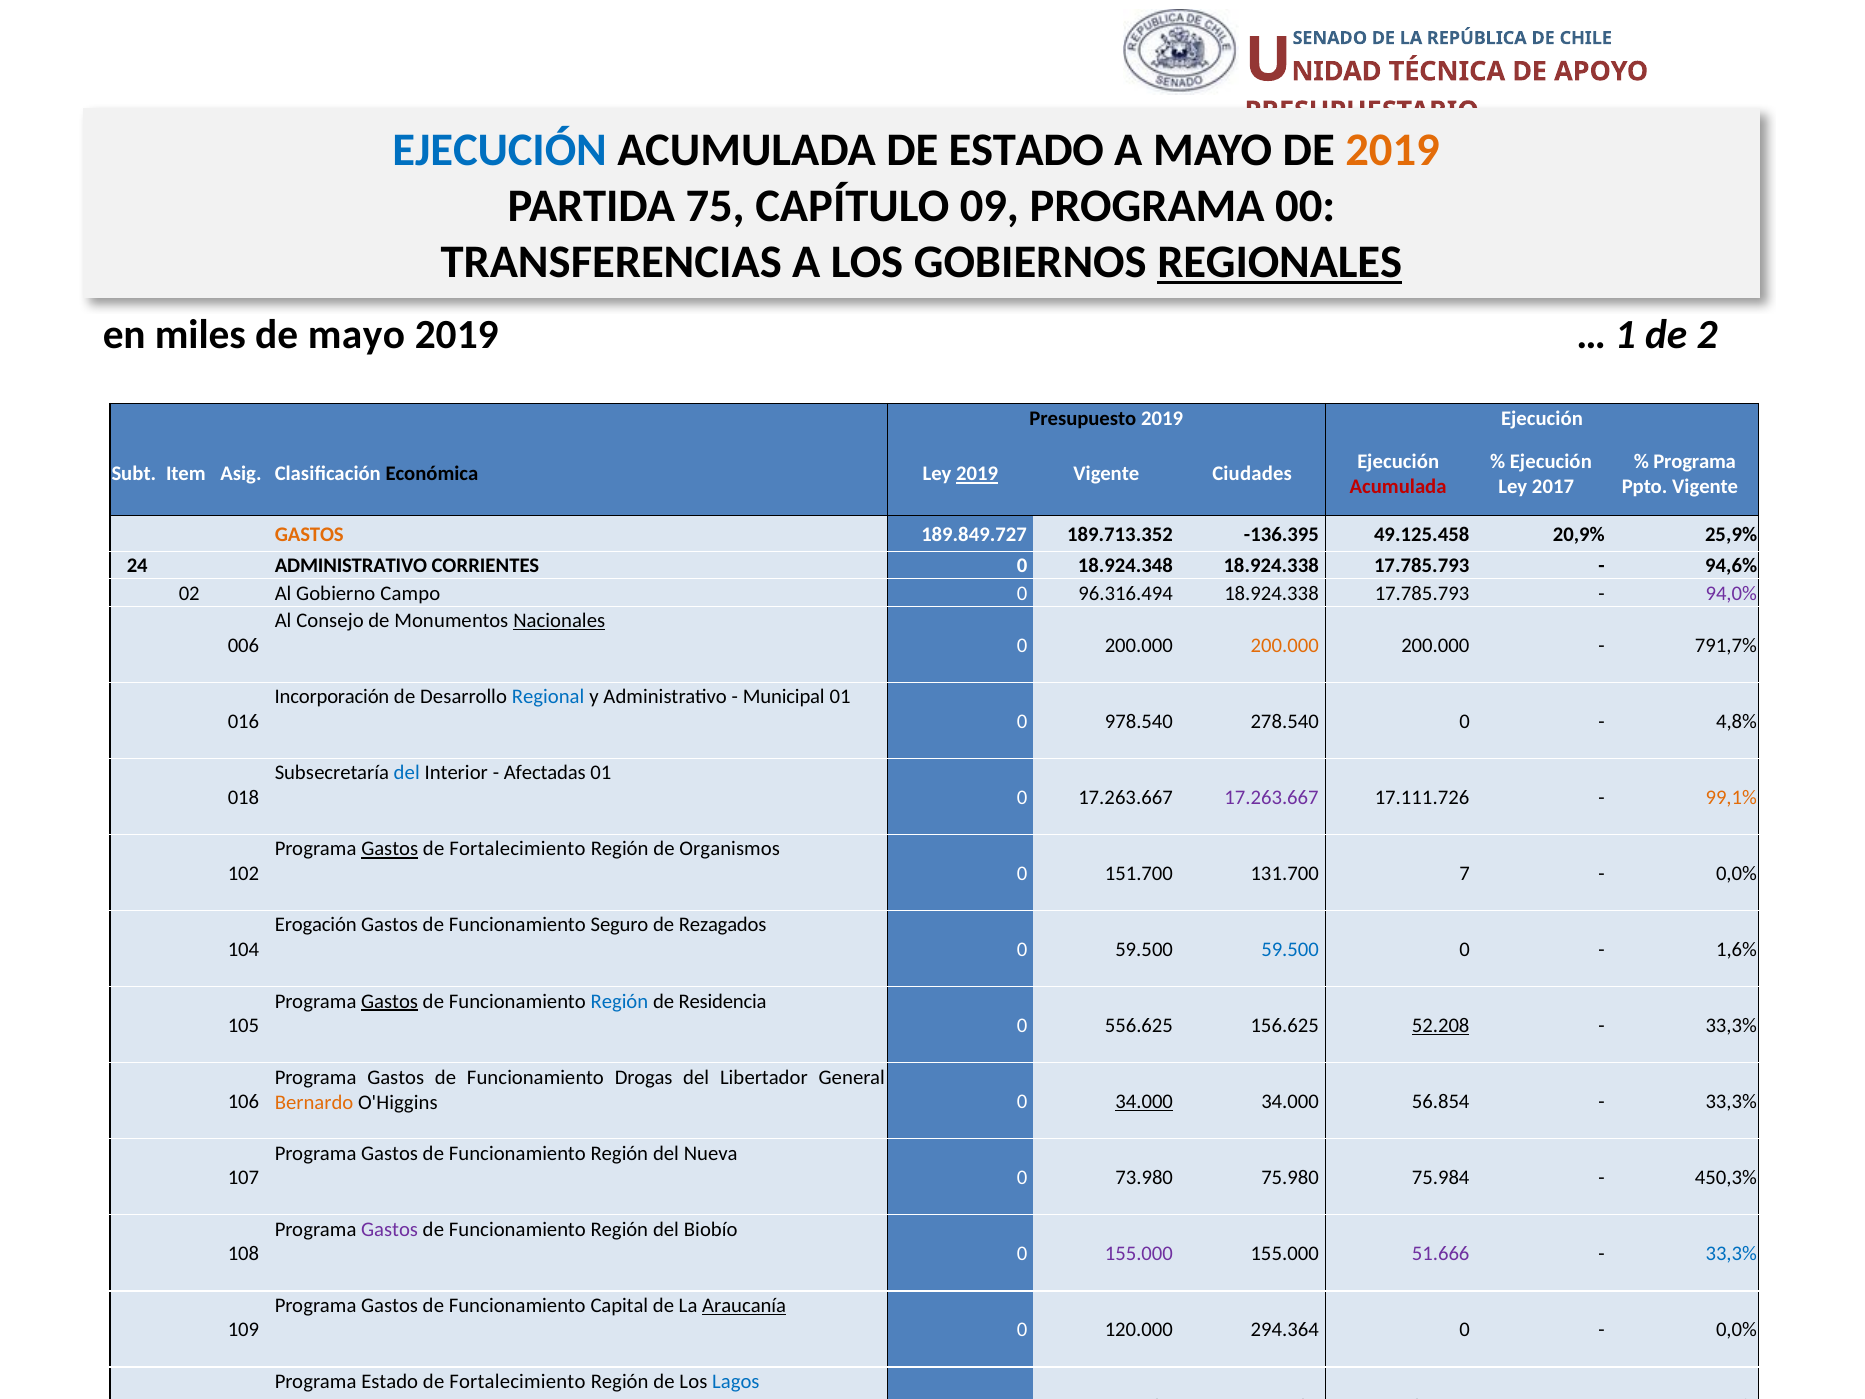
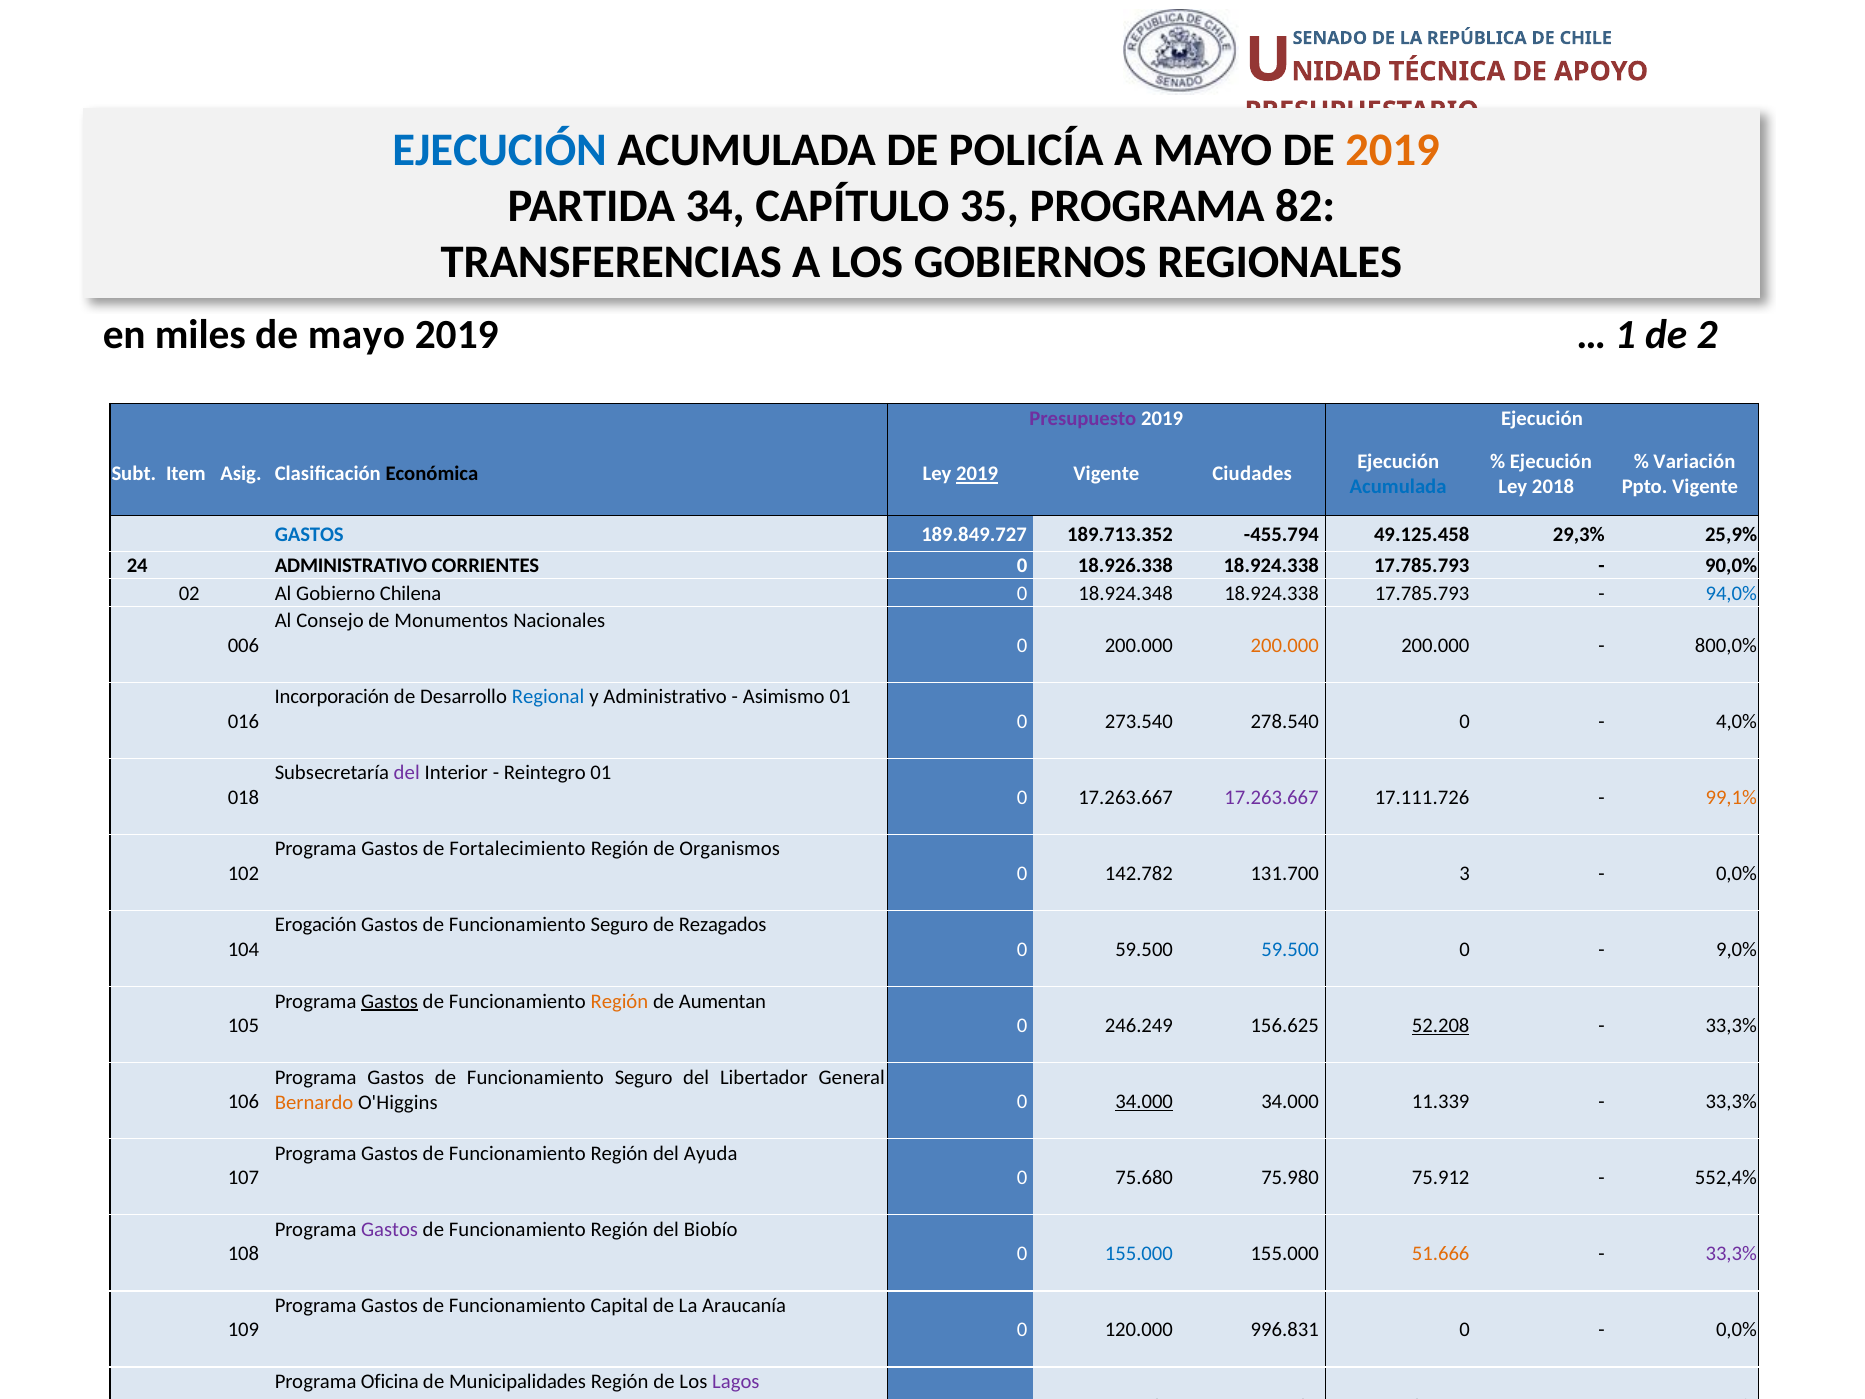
DE ESTADO: ESTADO -> POLICÍA (1026, 150)
75: 75 -> 34 (715, 206)
09: 09 -> 35 (989, 206)
00: 00 -> 82 (1305, 206)
REGIONALES underline: present -> none (1280, 262)
Presupuesto colour: black -> purple (1083, 418)
Programa: Programa -> Variación (1694, 461)
Acumulada colour: red -> blue (1398, 487)
2017: 2017 -> 2018 (1553, 487)
GASTOS colour: orange -> blue (309, 534)
-136.395: -136.395 -> -455.794 (1281, 534)
20,9%: 20,9% -> 29,3% (1579, 534)
18.924.348: 18.924.348 -> 18.926.338 (1125, 566)
94,6%: 94,6% -> 90,0% (1731, 566)
Gobierno Campo: Campo -> Chilena (411, 593)
96.316.494: 96.316.494 -> 18.924.348 (1126, 593)
94,0% colour: purple -> blue (1731, 593)
Nacionales underline: present -> none (559, 621)
791,7%: 791,7% -> 800,0% (1726, 645)
Municipal: Municipal -> Asimismo (784, 697)
978.540: 978.540 -> 273.540 (1139, 721)
4,8%: 4,8% -> 4,0% (1737, 721)
del colour: blue -> purple (407, 773)
Afectadas: Afectadas -> Reintegro (545, 773)
Gastos underline: present -> none (390, 849)
151.700: 151.700 -> 142.782 (1139, 873)
7: 7 -> 3 (1465, 873)
1,6%: 1,6% -> 9,0% (1737, 950)
Región colour: blue -> orange (619, 1001)
Residencia: Residencia -> Aumentan (723, 1001)
556.625: 556.625 -> 246.249 (1139, 1026)
Drogas: Drogas -> Seguro (644, 1077)
56.854: 56.854 -> 11.339 (1441, 1102)
Nueva: Nueva -> Ayuda (711, 1153)
73.980: 73.980 -> 75.680 (1144, 1178)
75.984: 75.984 -> 75.912 (1441, 1178)
450,3%: 450,3% -> 552,4% (1726, 1178)
155.000 colour: purple -> blue (1139, 1254)
51.666 colour: purple -> orange (1441, 1254)
33,3% colour: blue -> purple (1731, 1254)
Araucanía underline: present -> none (744, 1305)
294.364: 294.364 -> 996.831 (1285, 1330)
Programa Estado: Estado -> Oficina (390, 1381)
Fortalecimiento: Fortalecimiento -> Municipalidades (518, 1381)
Lagos colour: blue -> purple (736, 1381)
